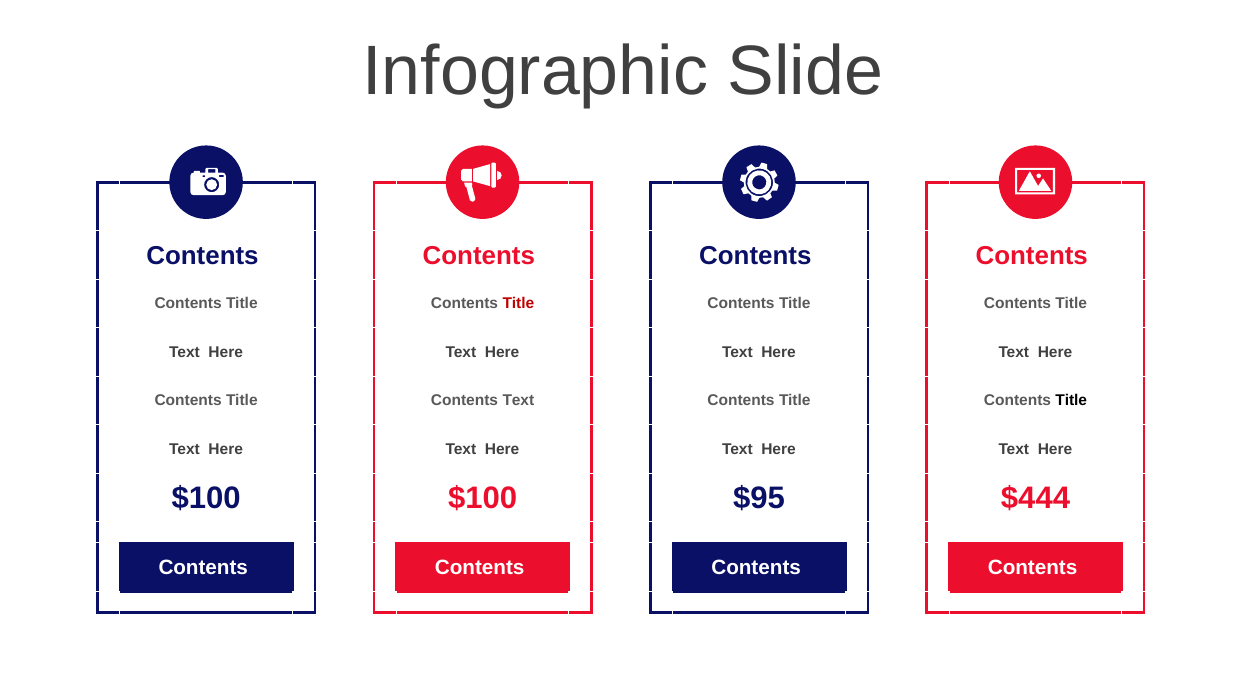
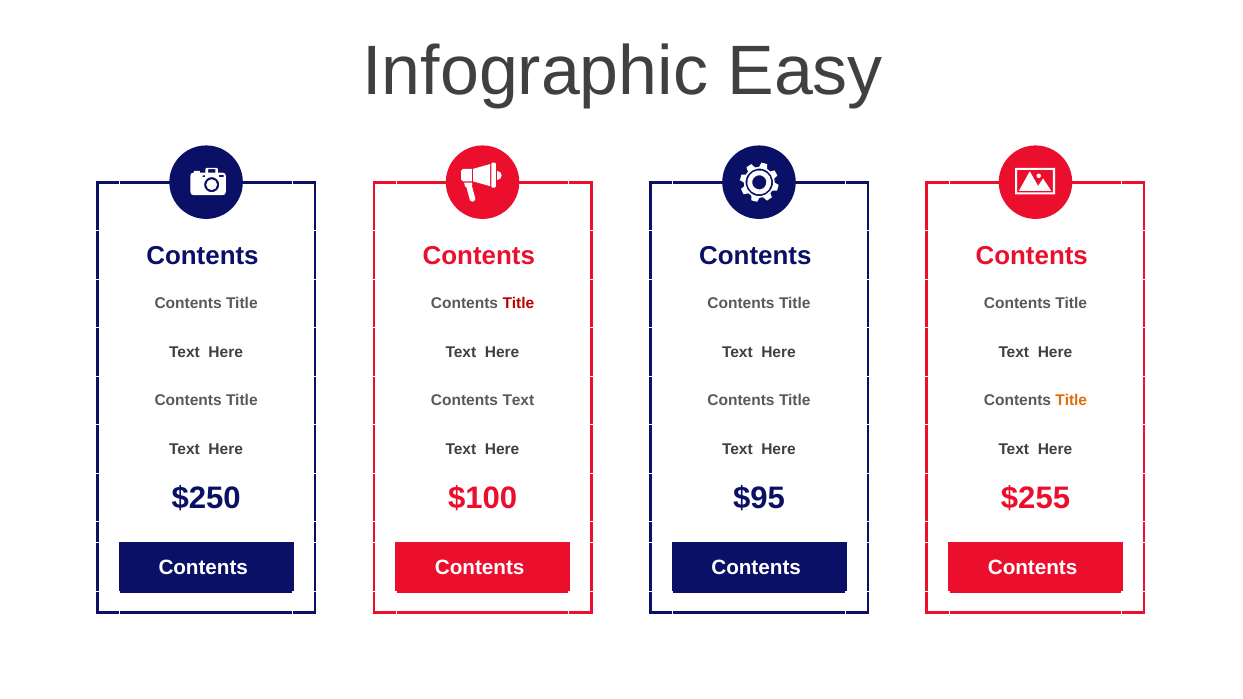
Slide: Slide -> Easy (805, 71)
Title colour: black -> orange (1071, 401)
$100: $100 -> $250 (206, 498)
$444: $444 -> $255 (1036, 498)
